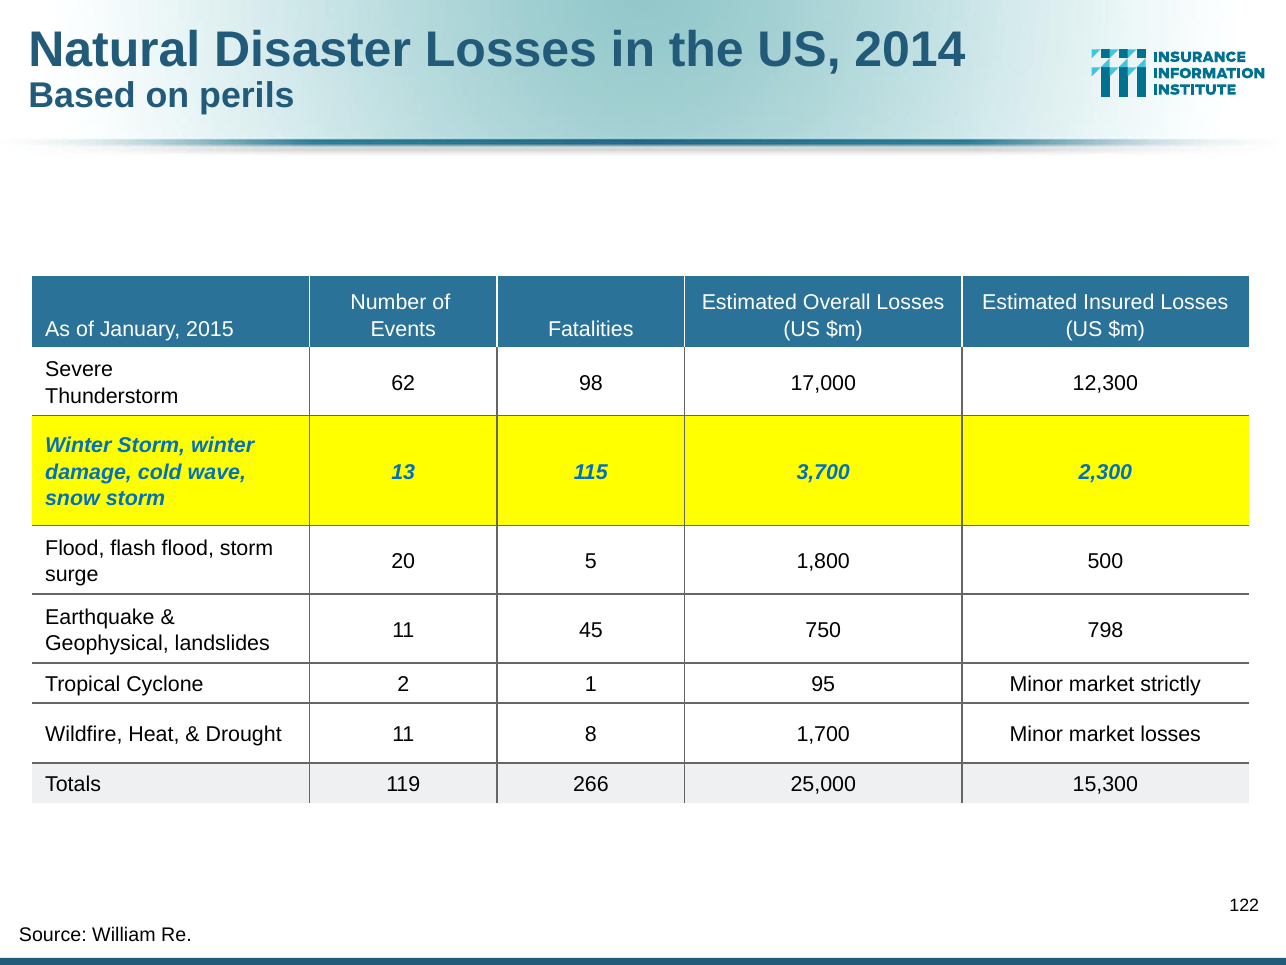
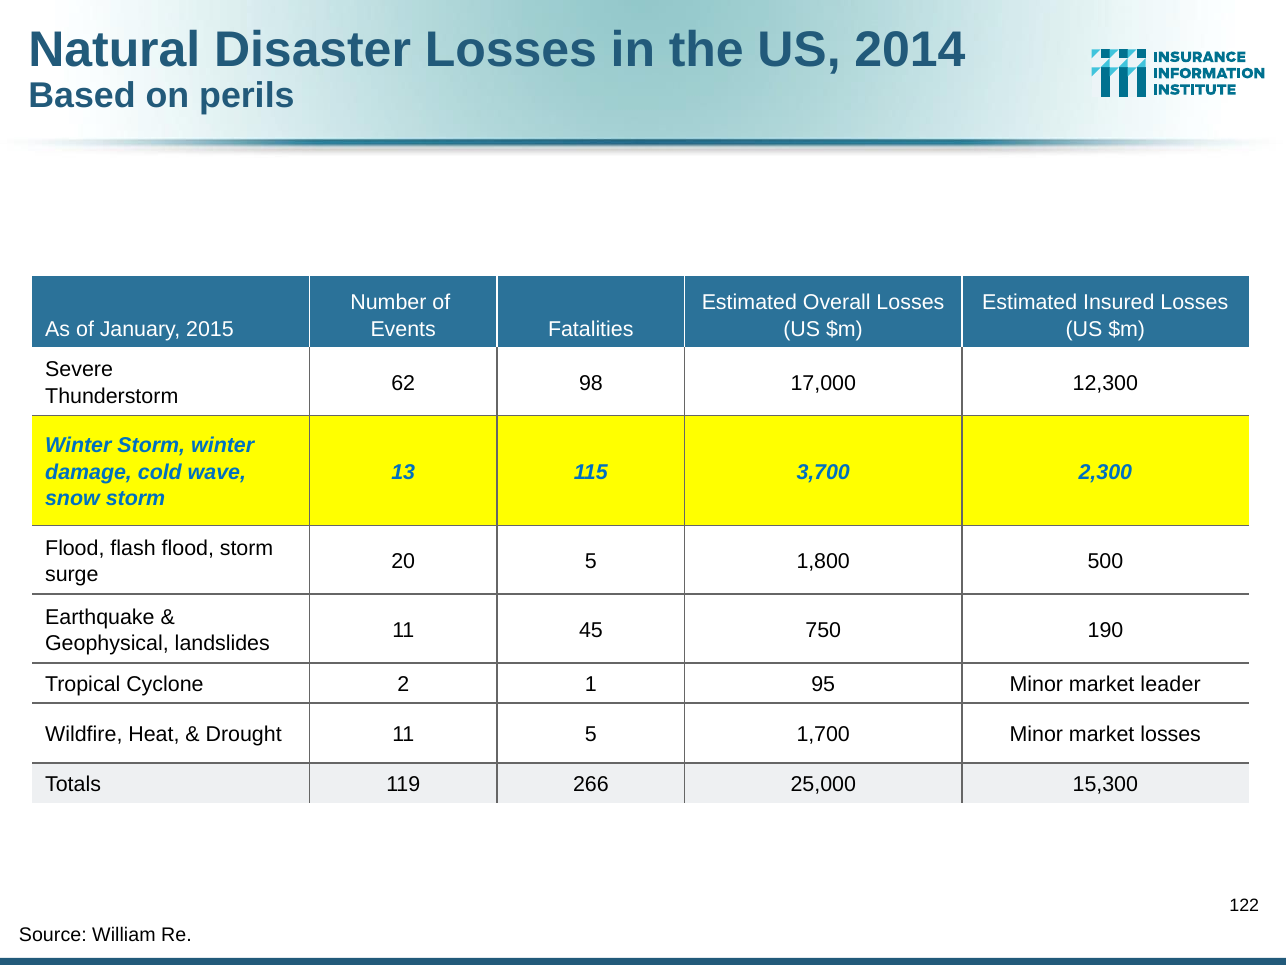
798: 798 -> 190 (1105, 630)
strictly: strictly -> leader (1171, 684)
11 8: 8 -> 5 (591, 734)
